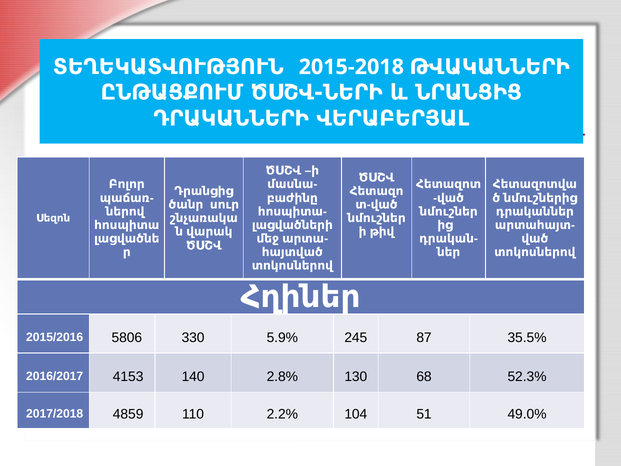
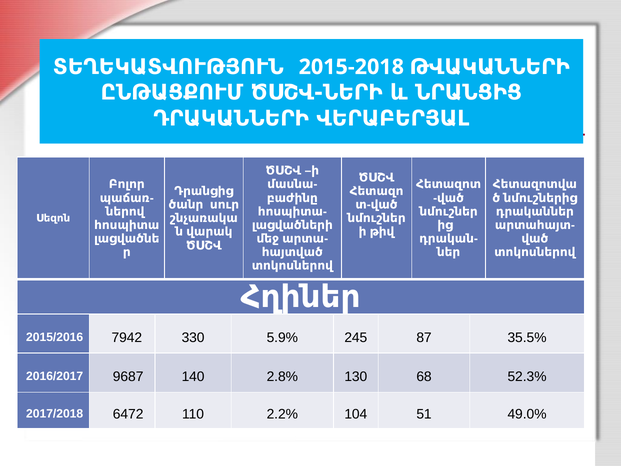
5806: 5806 -> 7942 (127, 337)
4153: 4153 -> 9687 (128, 377)
4859: 4859 -> 6472 (128, 414)
